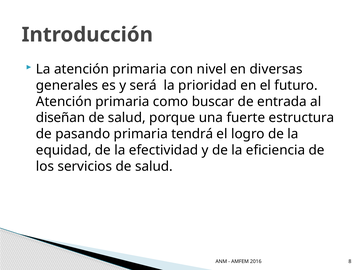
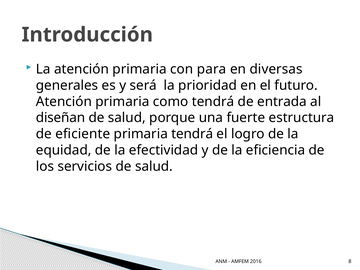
nivel: nivel -> para (212, 69)
como buscar: buscar -> tendrá (213, 102)
pasando: pasando -> eficiente (83, 134)
